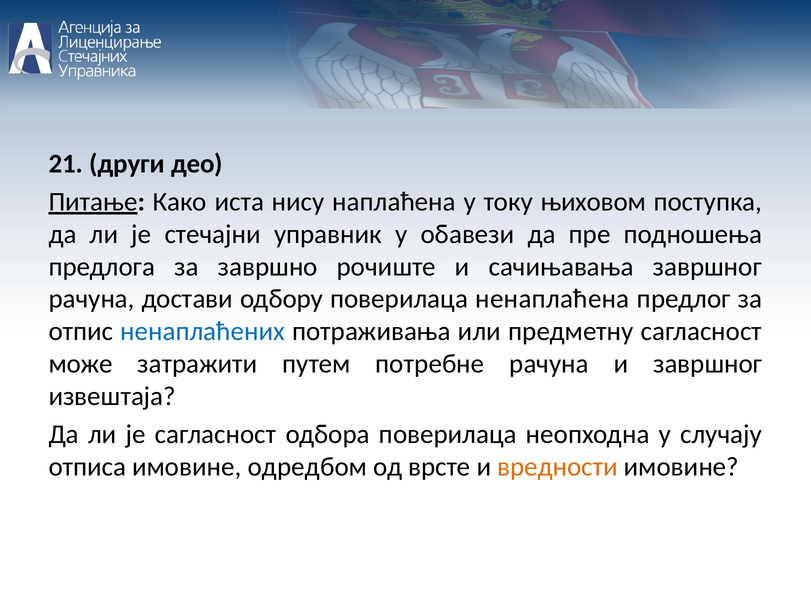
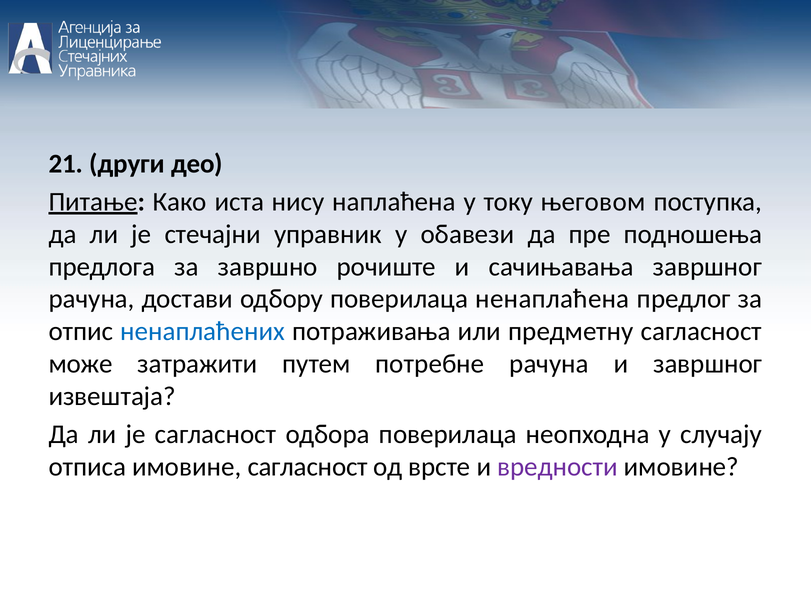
њиховом: њиховом -> његовом (593, 202)
имовине одредбом: одредбом -> сагласност (308, 467)
вредности colour: orange -> purple (557, 467)
